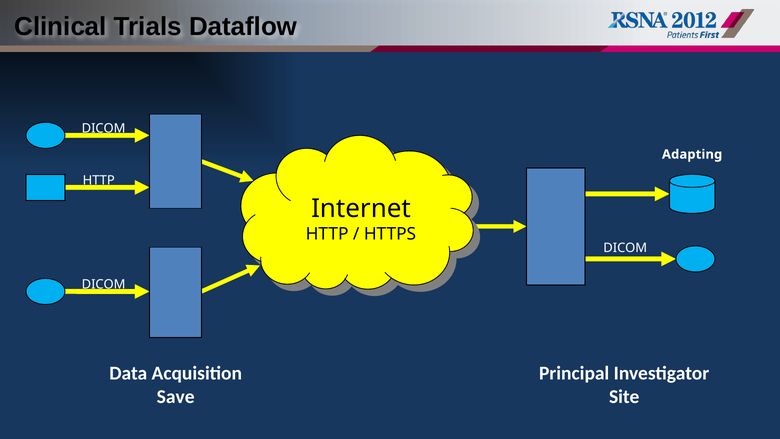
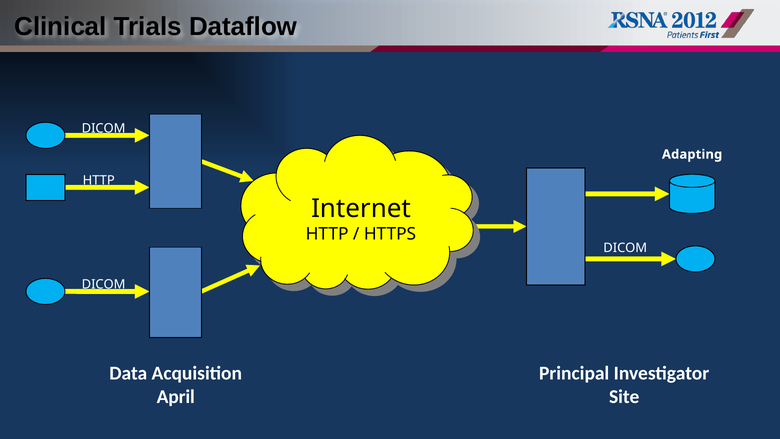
Save: Save -> April (176, 397)
